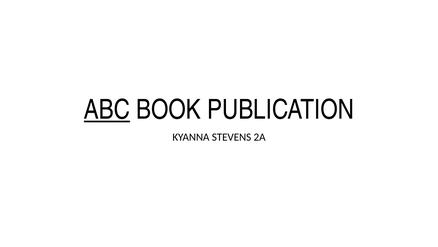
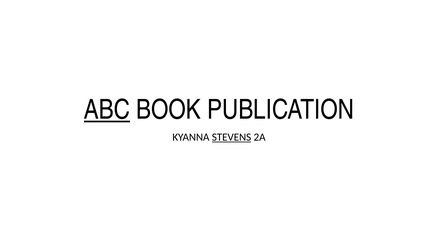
STEVENS underline: none -> present (232, 137)
